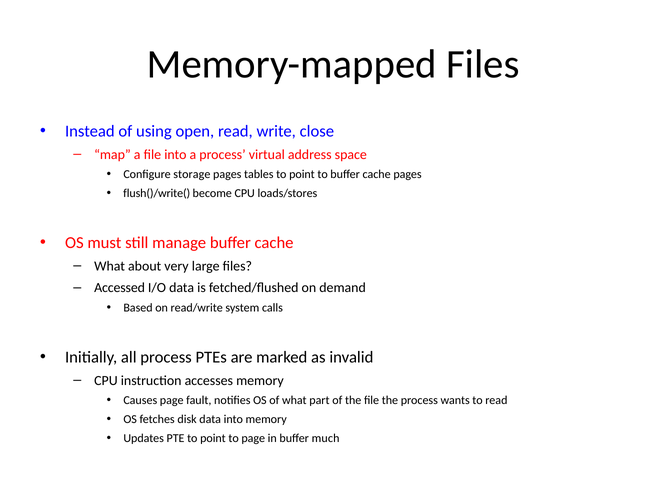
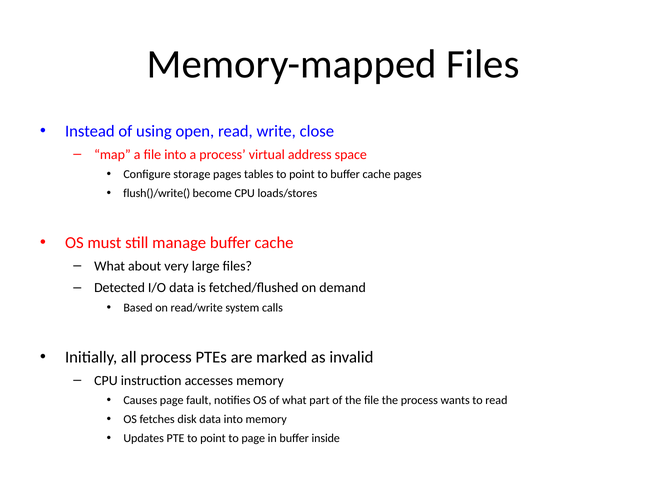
Accessed: Accessed -> Detected (120, 288)
much: much -> inside (326, 438)
